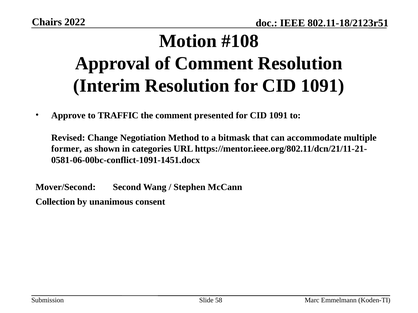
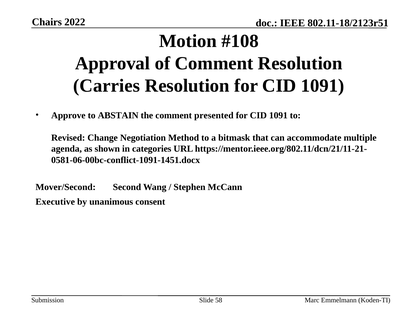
Interim: Interim -> Carries (107, 86)
TRAFFIC: TRAFFIC -> ABSTAIN (118, 116)
former: former -> agenda (67, 149)
Collection: Collection -> Executive (55, 202)
